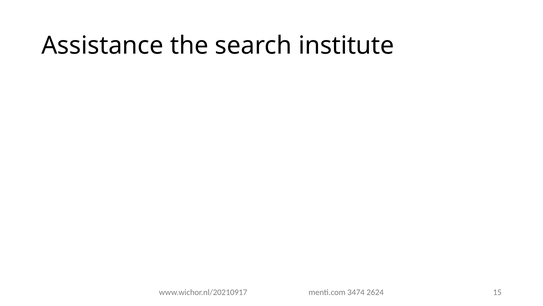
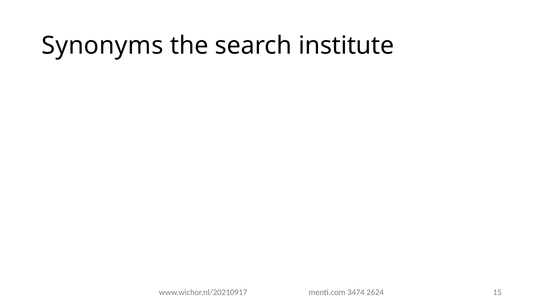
Assistance: Assistance -> Synonyms (102, 46)
